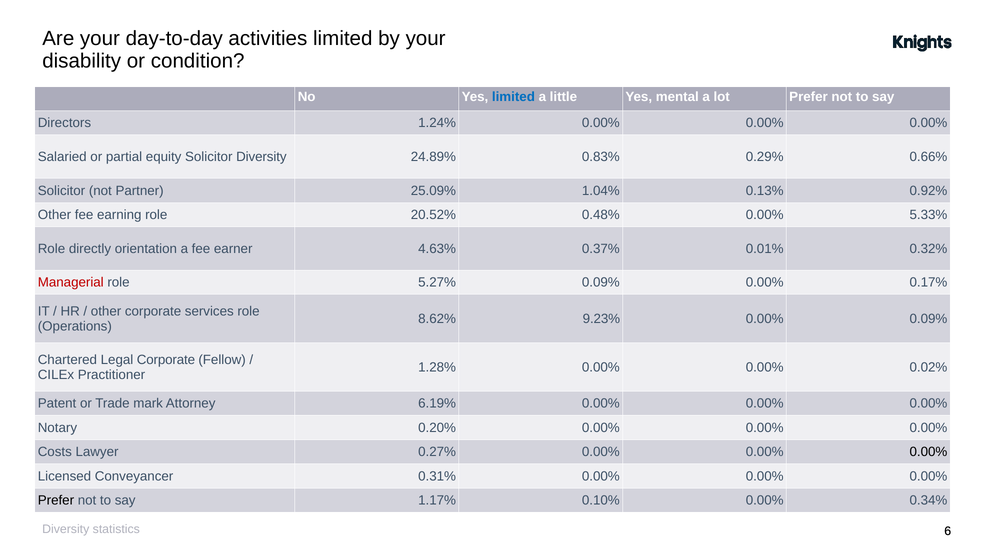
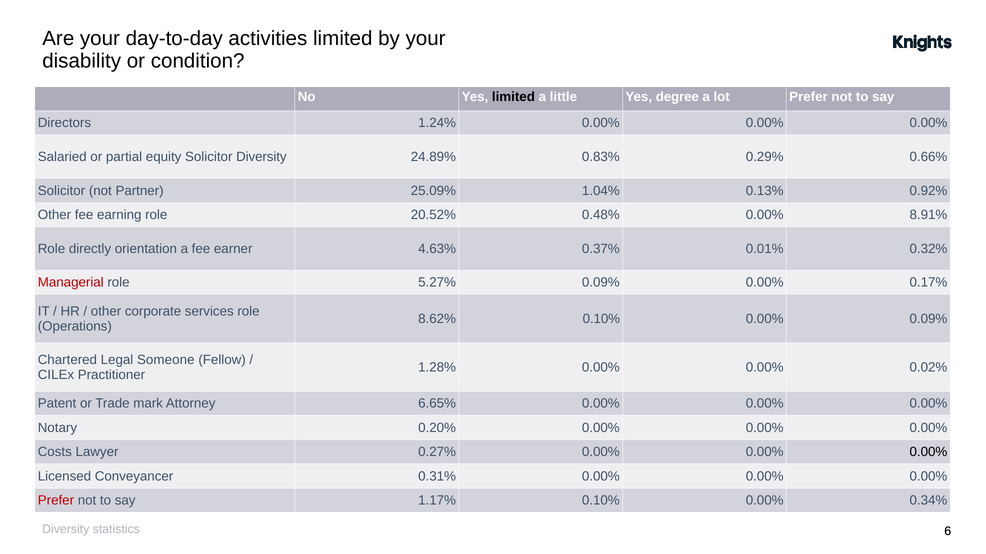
limited colour: blue -> black (513, 97)
mental: mental -> degree (677, 97)
5.33%: 5.33% -> 8.91% (928, 215)
8.62% 9.23%: 9.23% -> 0.10% (601, 319)
Legal Corporate: Corporate -> Someone (166, 360)
6.19%: 6.19% -> 6.65% (437, 404)
Prefer colour: black -> red (56, 501)
